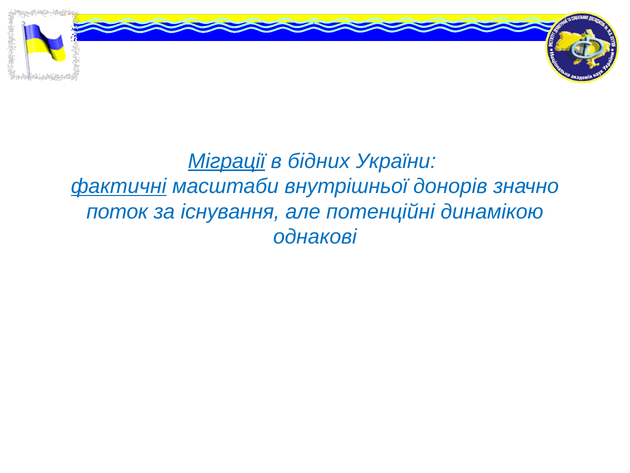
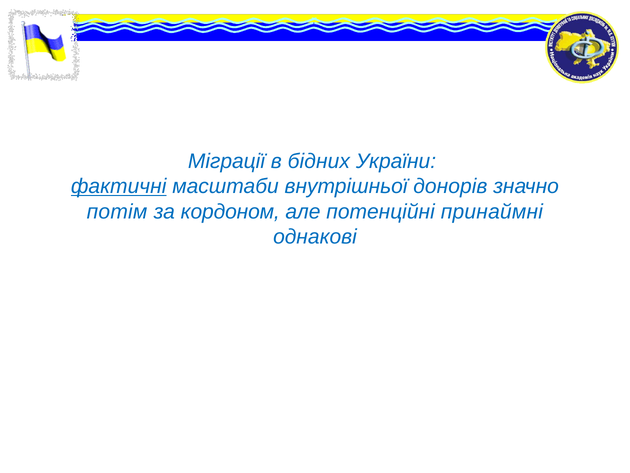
Міграції underline: present -> none (226, 161)
поток: поток -> потім (117, 211)
існування: існування -> кордоном (230, 211)
динамікою: динамікою -> принаймні (492, 211)
